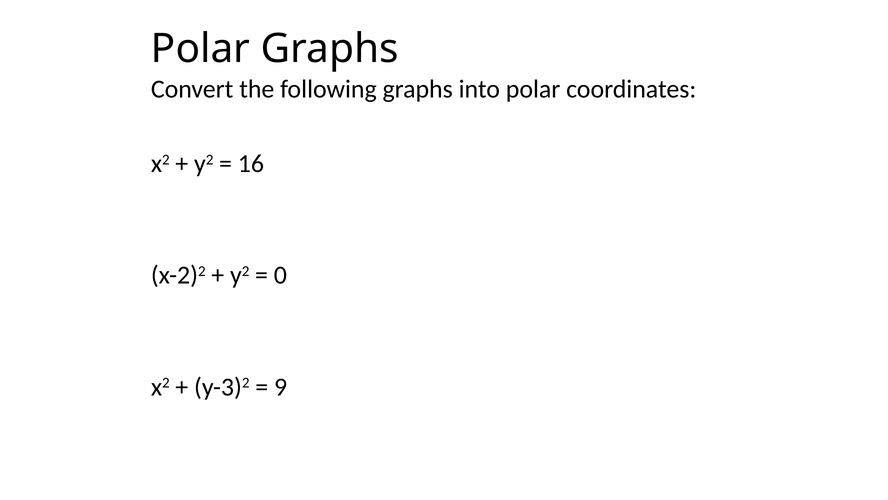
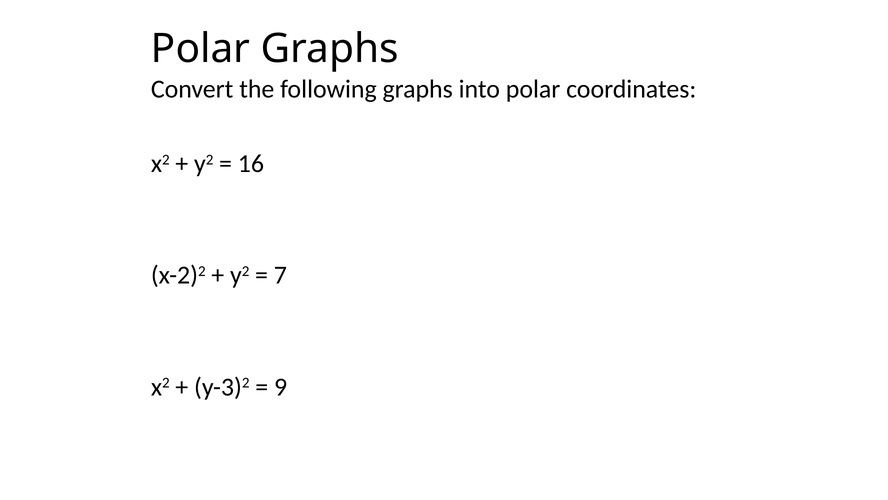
0: 0 -> 7 (280, 275)
